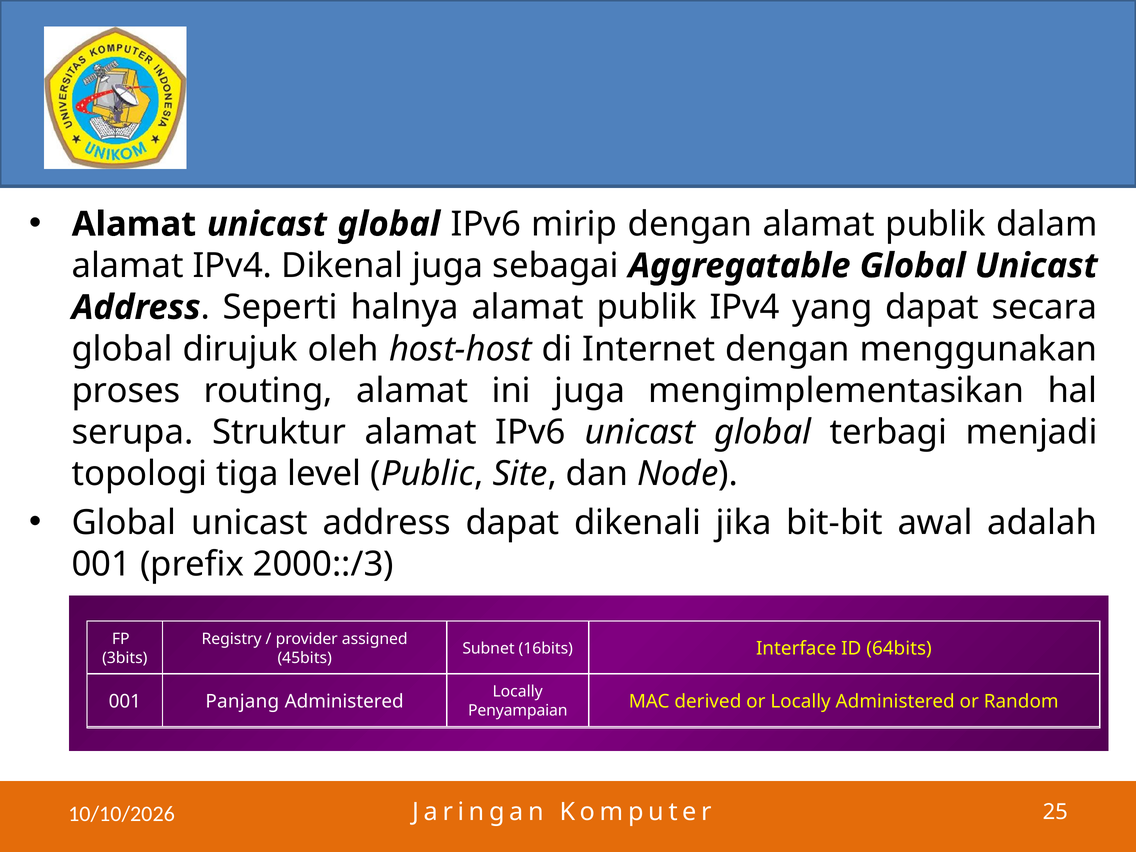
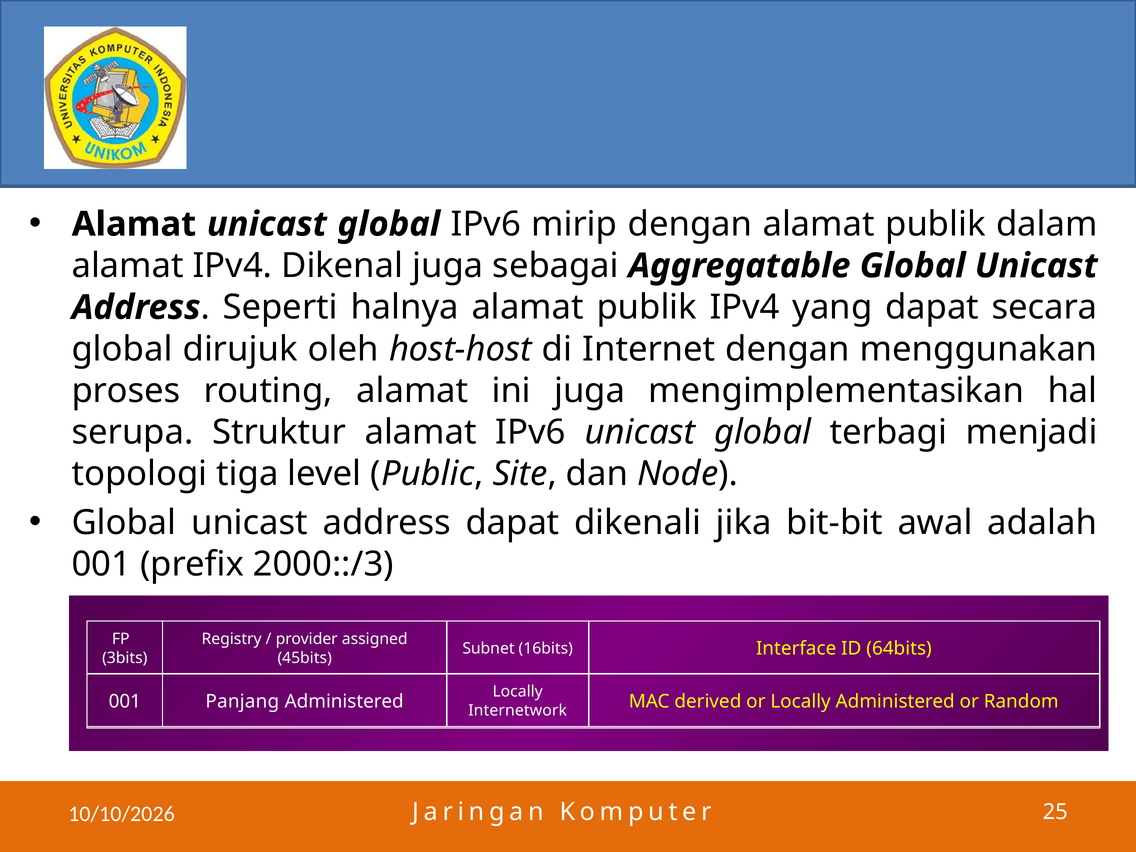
Penyampaian: Penyampaian -> Internetwork (518, 711)
